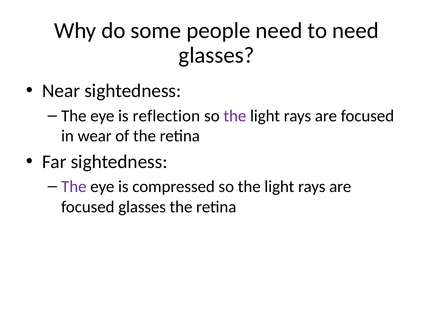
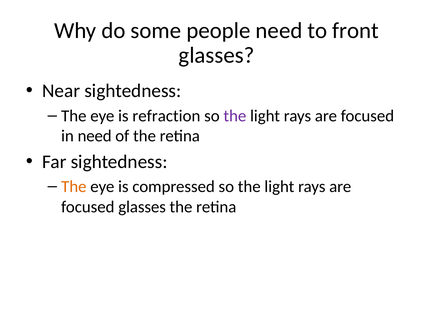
to need: need -> front (355, 31)
reflection: reflection -> refraction (166, 116)
in wear: wear -> need (95, 136)
The colour: purple -> orange (74, 186)
